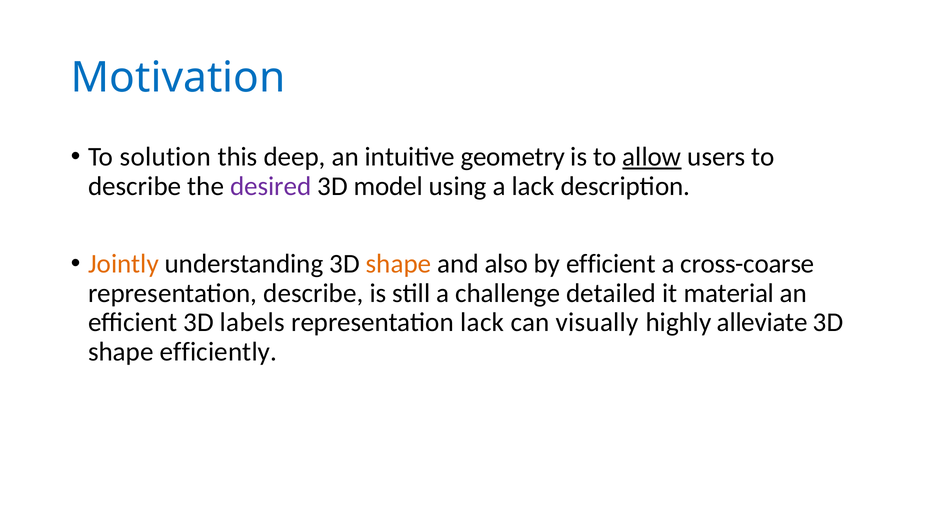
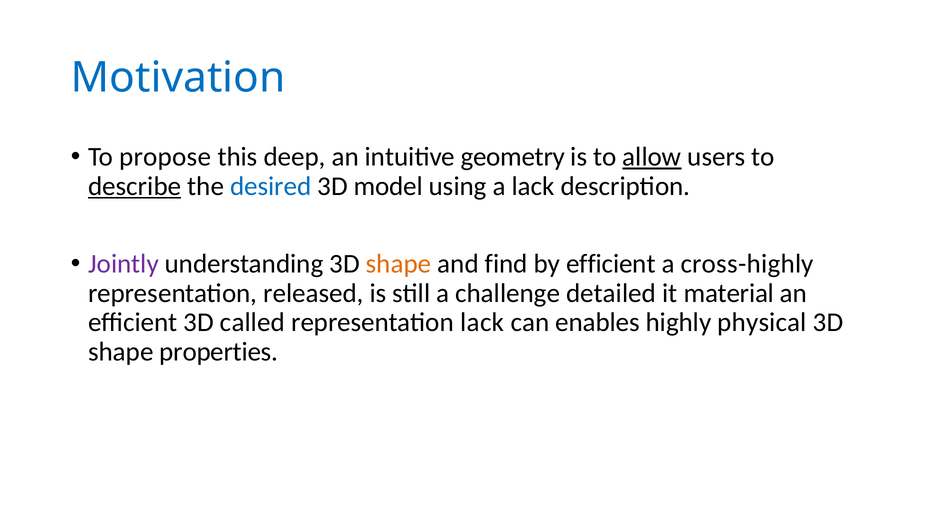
solution: solution -> propose (165, 157)
describe underline: none -> present (135, 186)
desired colour: purple -> blue (271, 186)
Jointly colour: orange -> purple (124, 264)
also: also -> find (506, 264)
cross-coarse: cross-coarse -> cross-highly (747, 264)
representation describe: describe -> released (313, 294)
labels: labels -> called (253, 323)
visually: visually -> enables (598, 323)
alleviate: alleviate -> physical (762, 323)
efficiently: efficiently -> properties (219, 352)
